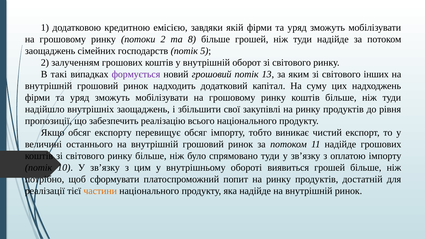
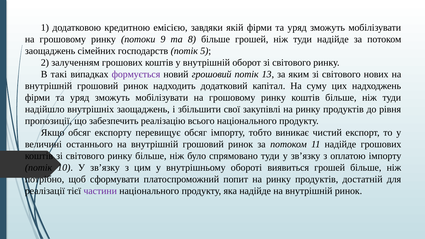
потоки 2: 2 -> 9 (163, 39)
інших: інших -> нових (376, 74)
частини colour: orange -> purple (100, 191)
